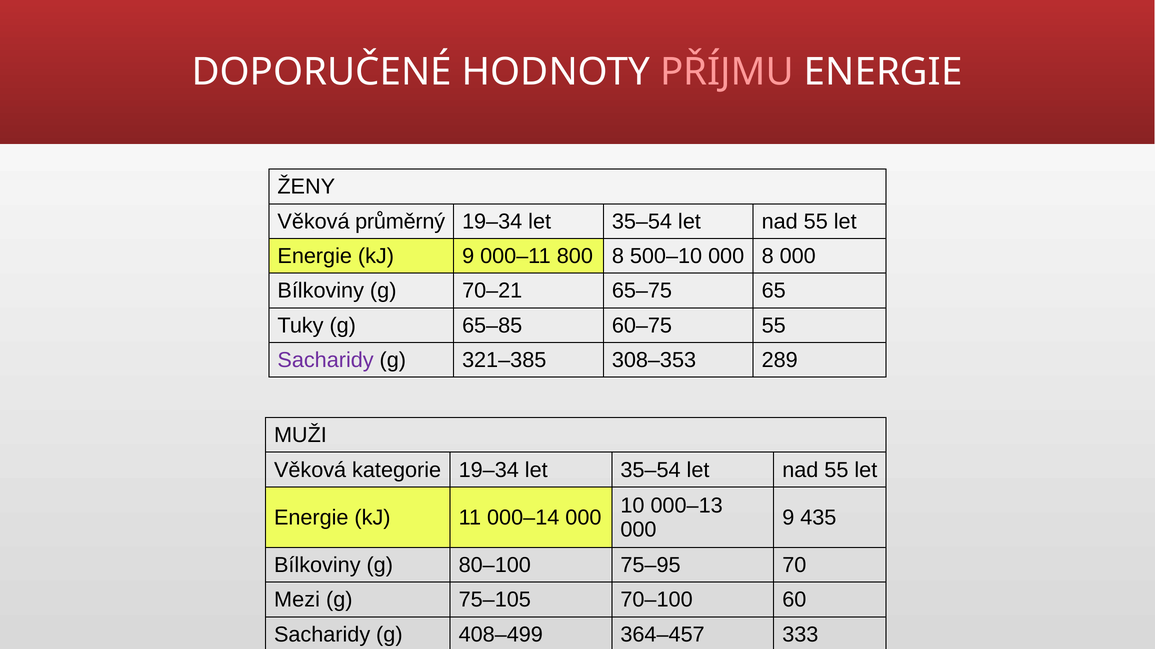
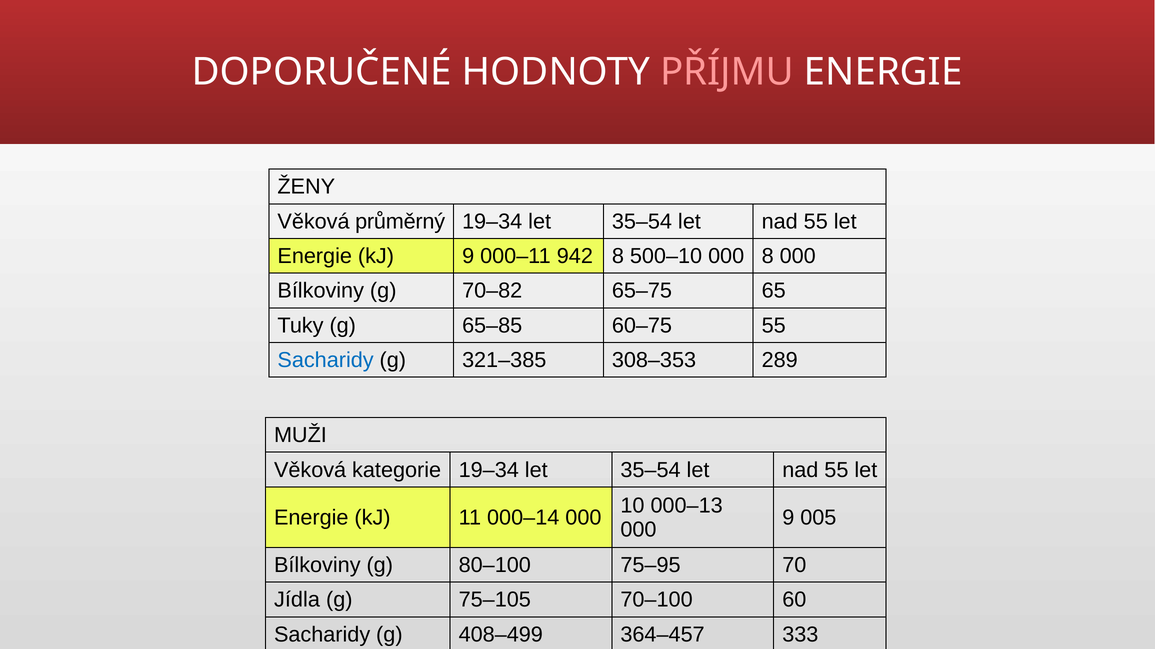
800: 800 -> 942 (575, 256)
70–21: 70–21 -> 70–82 (492, 291)
Sacharidy colour: purple -> blue (326, 361)
435: 435 -> 005 (818, 518)
Mezi: Mezi -> Jídla (297, 600)
